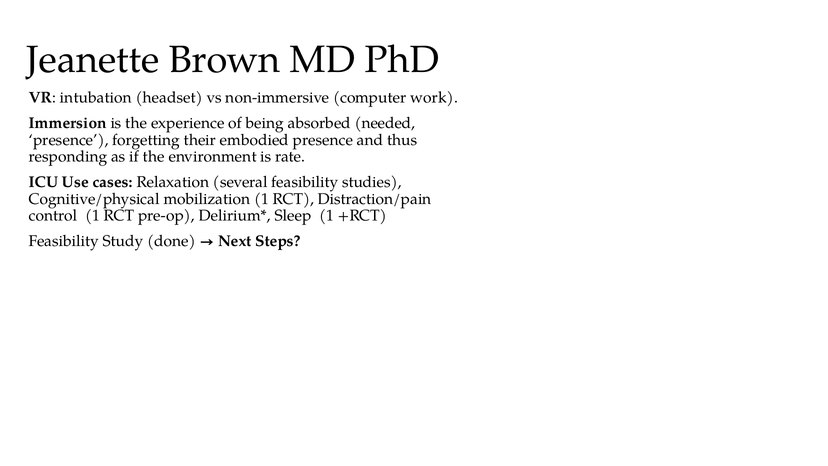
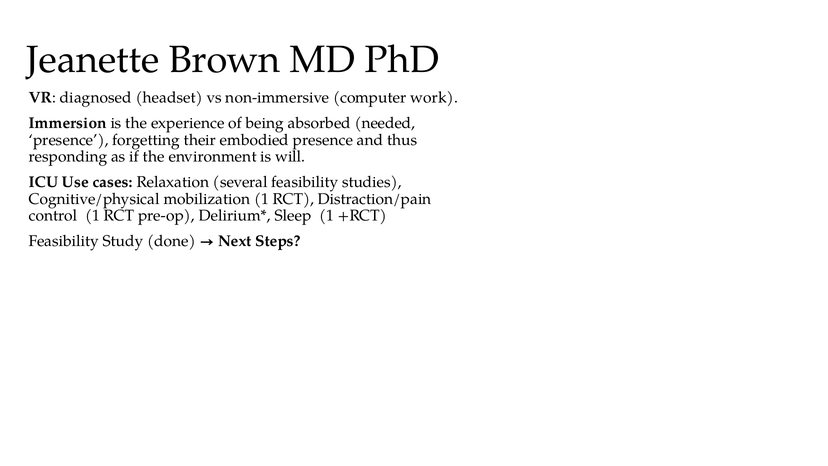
intubation: intubation -> diagnosed (96, 98)
rate: rate -> will (290, 157)
